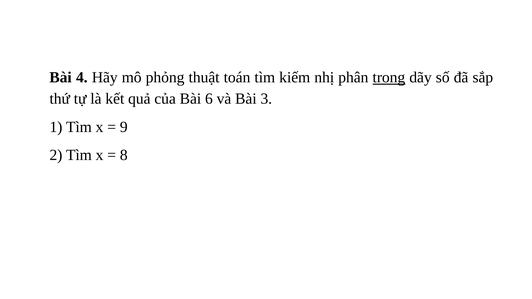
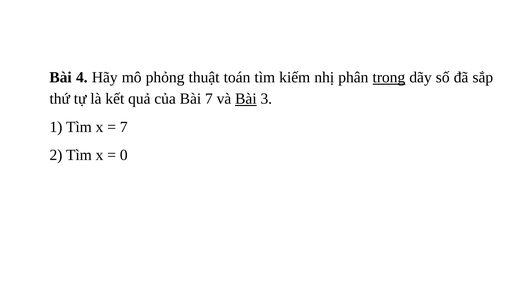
Bài 6: 6 -> 7 (209, 99)
Bài underline: none -> present (246, 99)
9: 9 -> 7 (124, 127)
8: 8 -> 0 (124, 155)
